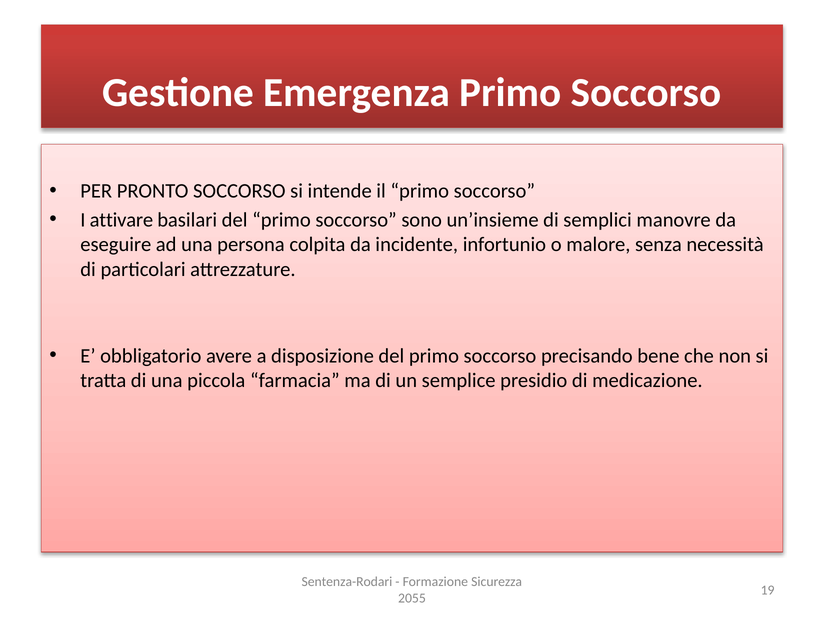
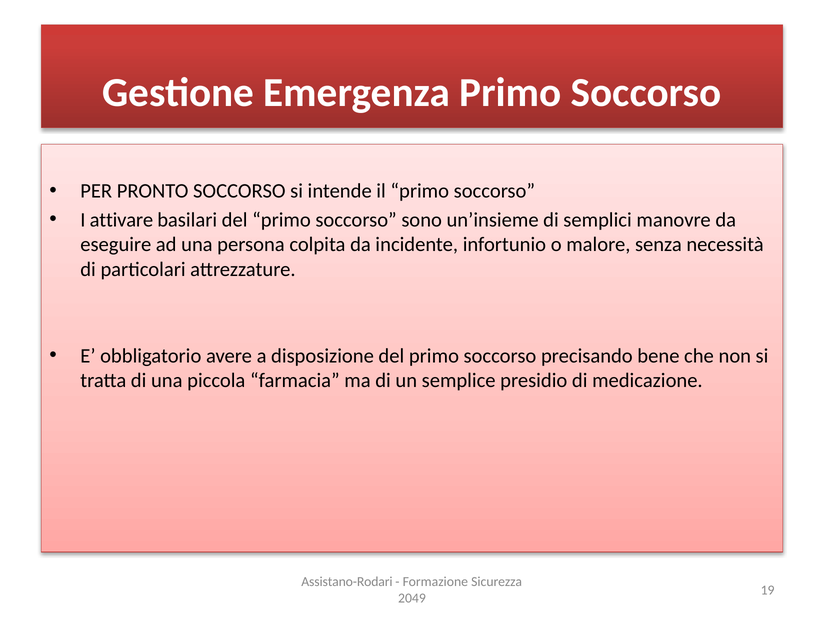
Sentenza-Rodari: Sentenza-Rodari -> Assistano-Rodari (347, 582)
2055: 2055 -> 2049 (412, 598)
